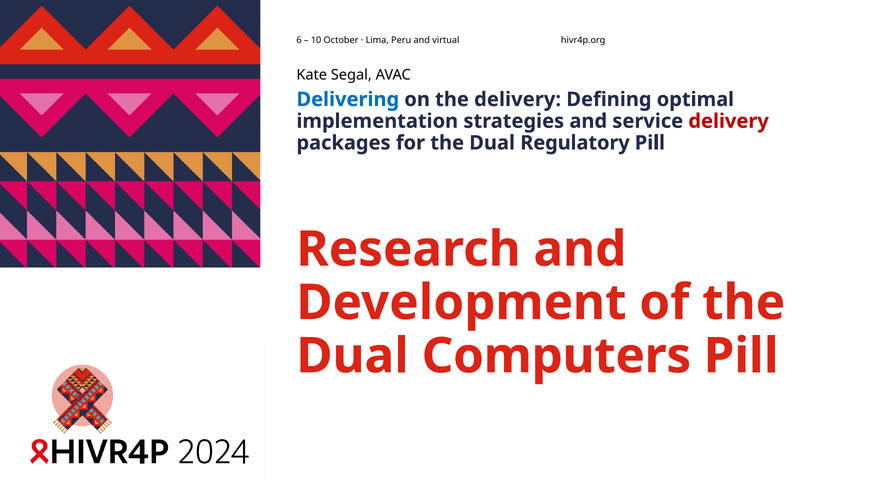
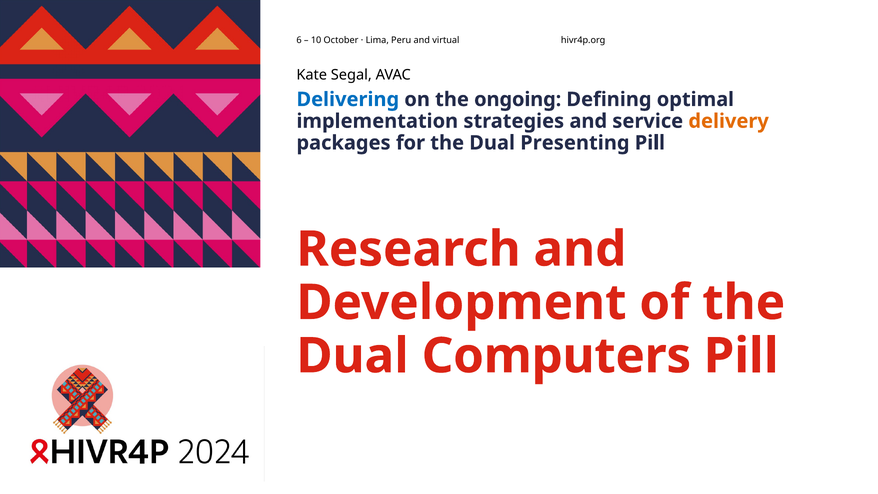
the delivery: delivery -> ongoing (518, 99)
delivery colour: red -> orange (729, 121)
Regulatory: Regulatory -> Presenting (575, 143)
